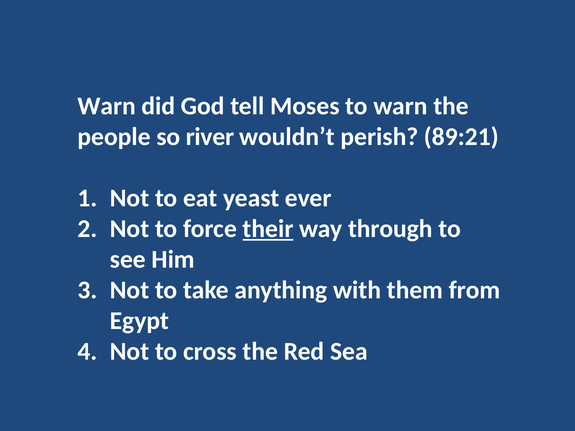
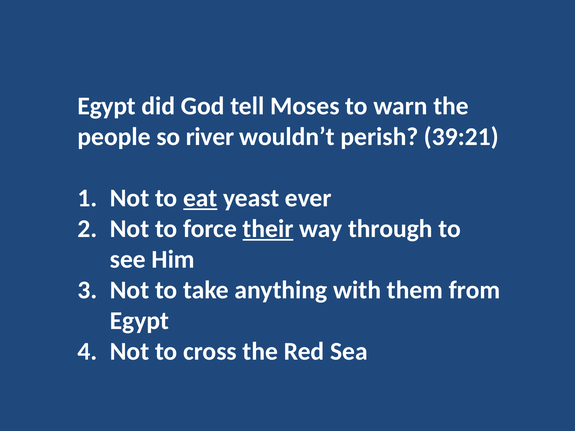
Warn: Warn -> Egypt (107, 106)
89:21: 89:21 -> 39:21 (461, 137)
eat underline: none -> present (200, 198)
